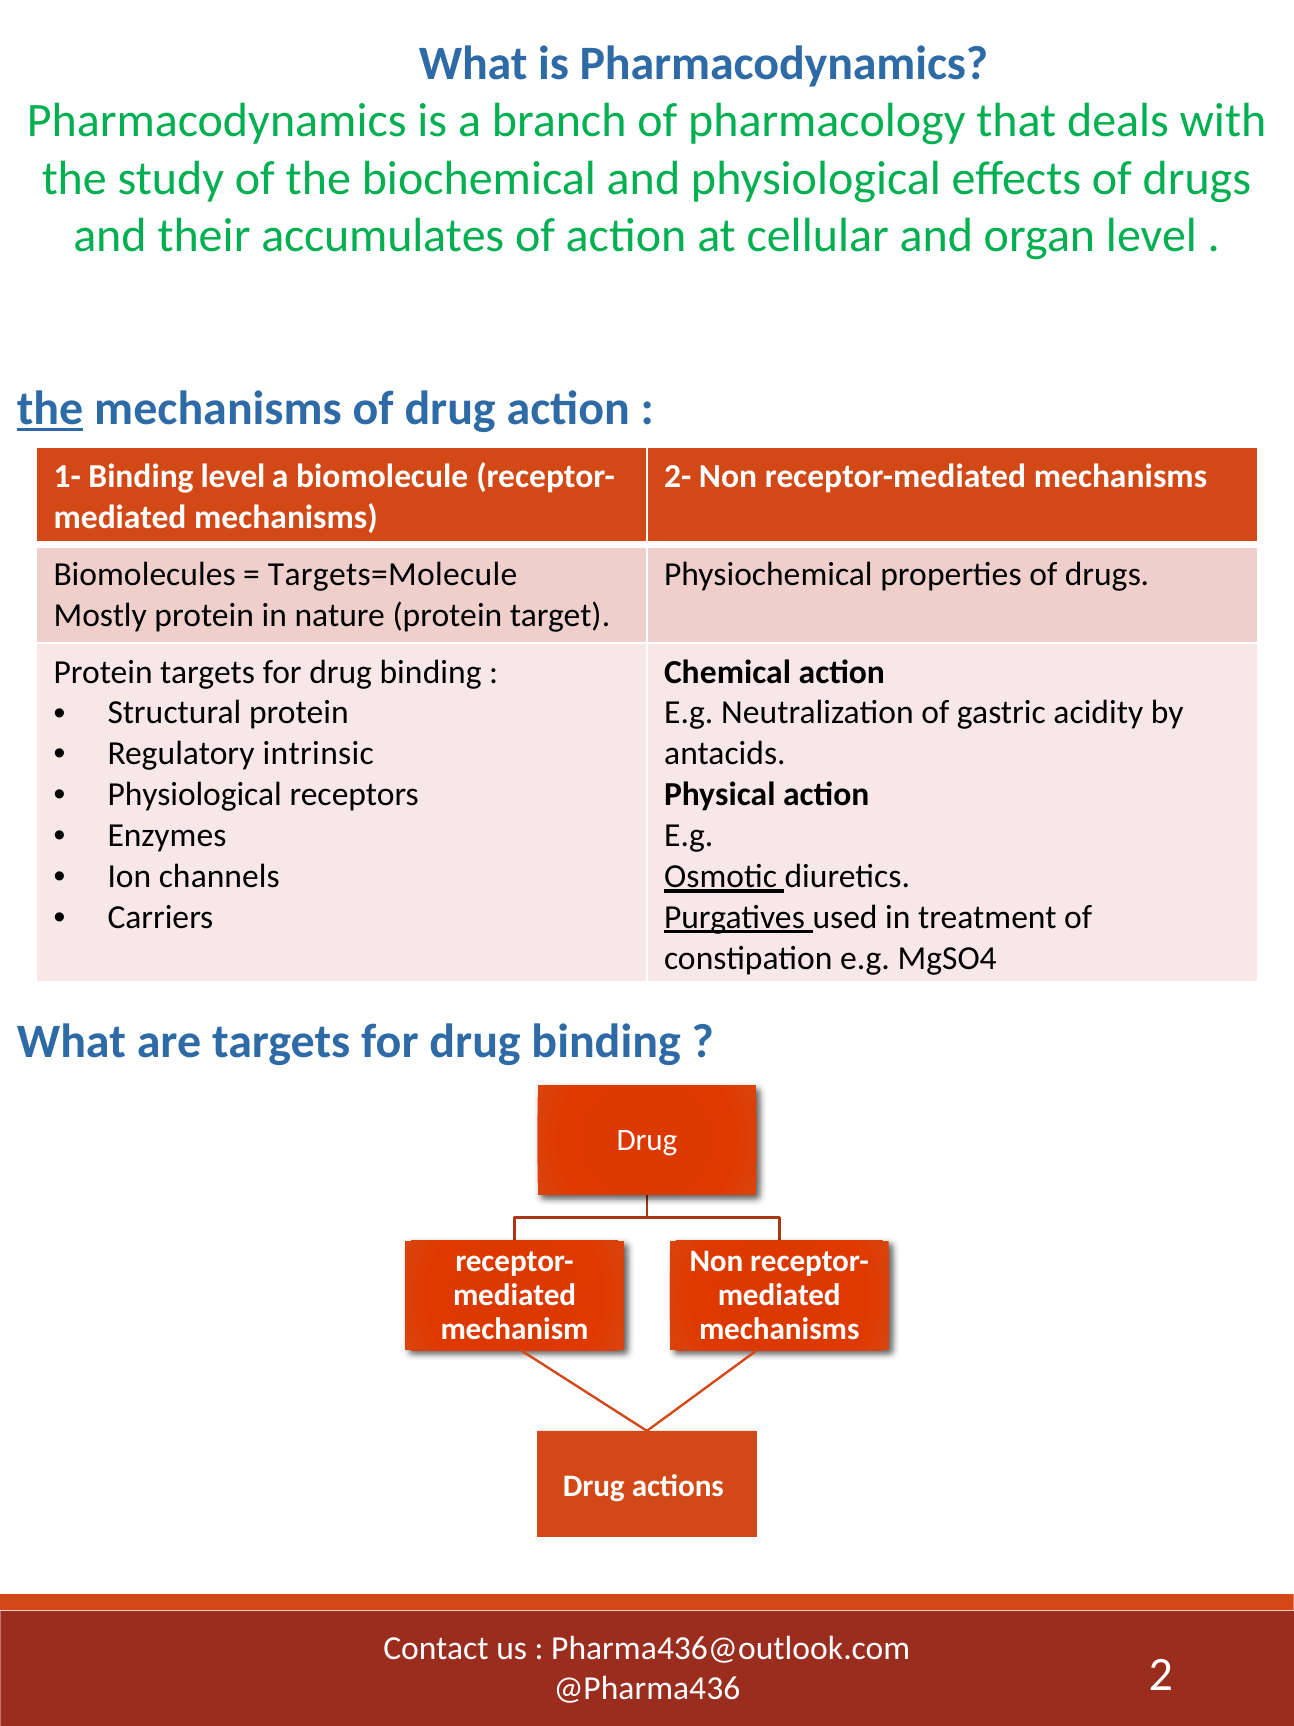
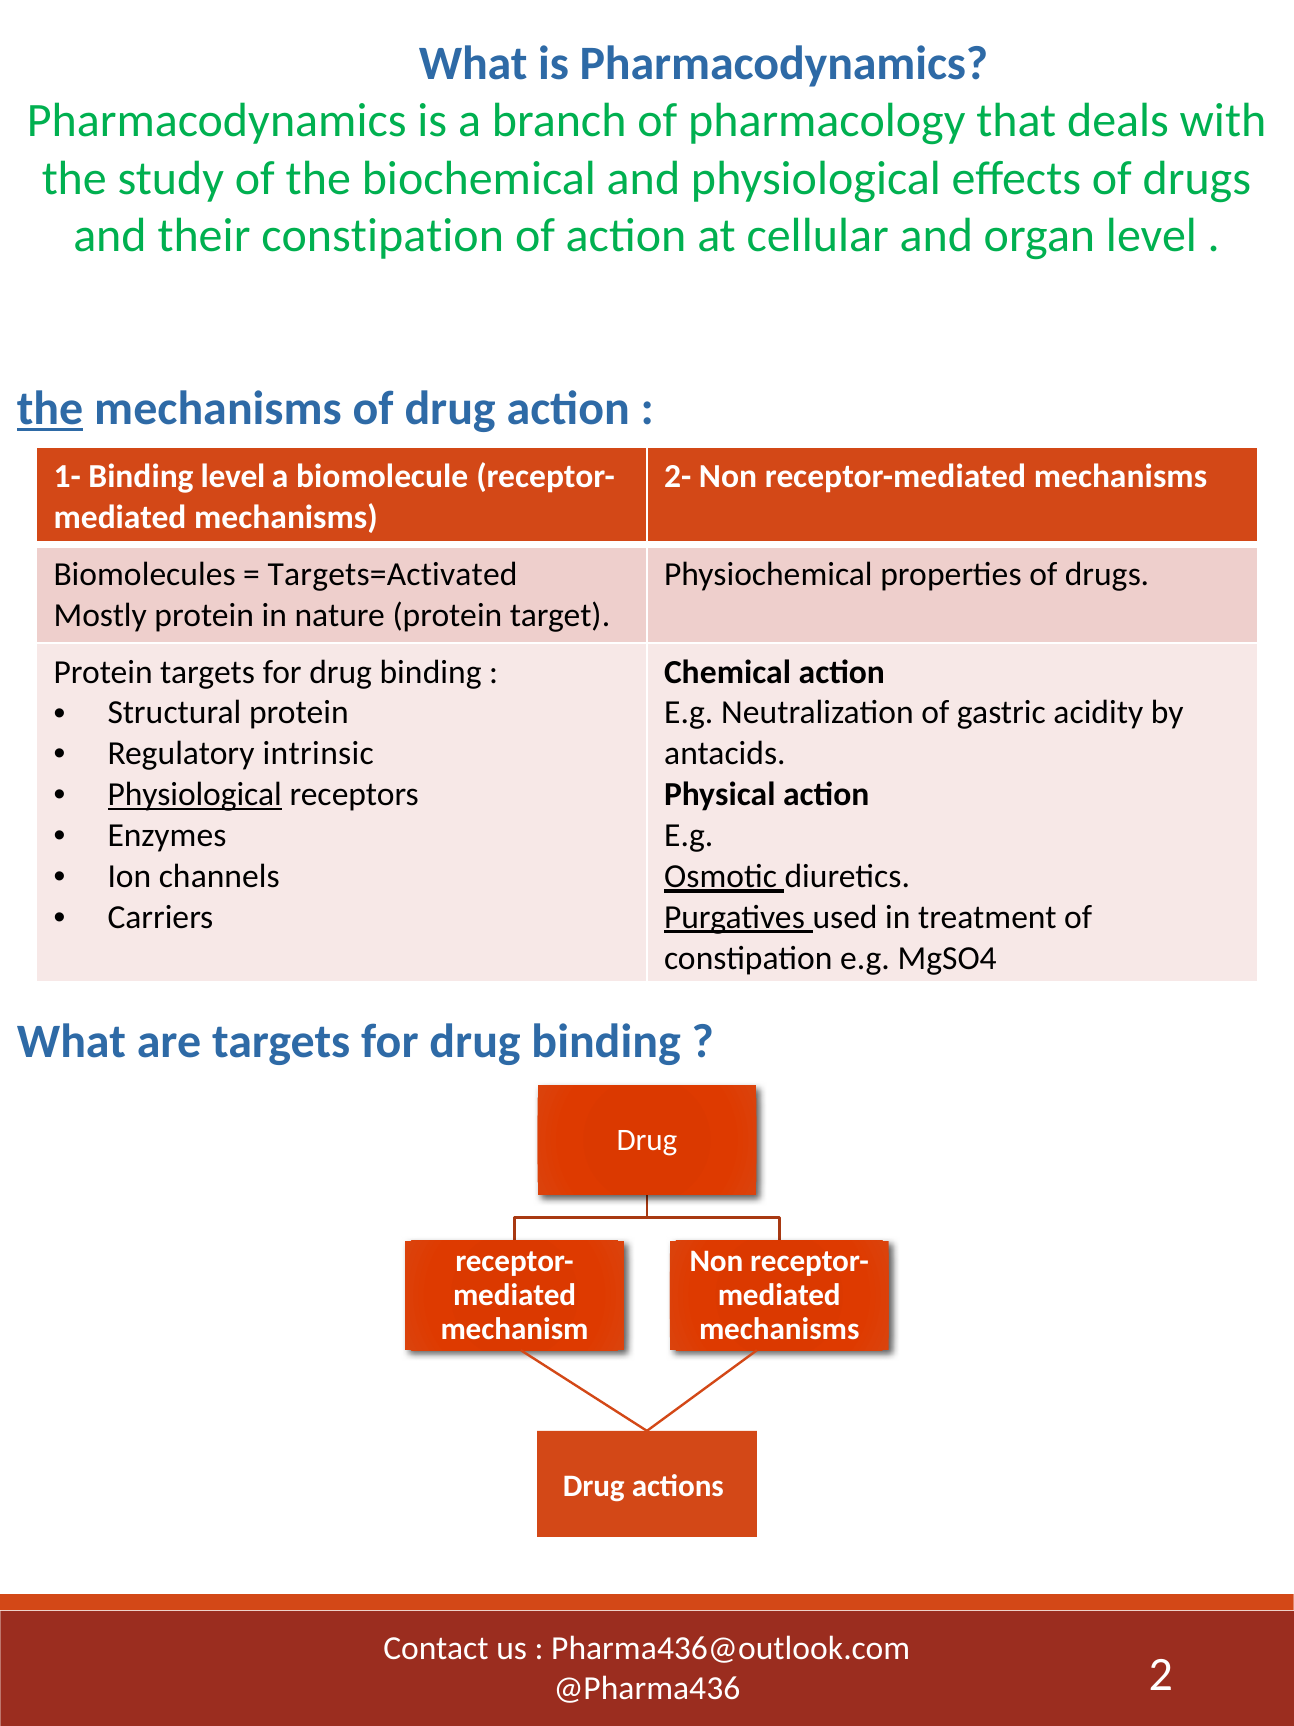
their accumulates: accumulates -> constipation (383, 236)
Targets=Molecule: Targets=Molecule -> Targets=Activated (393, 574)
Physiological underline: none -> present (195, 794)
